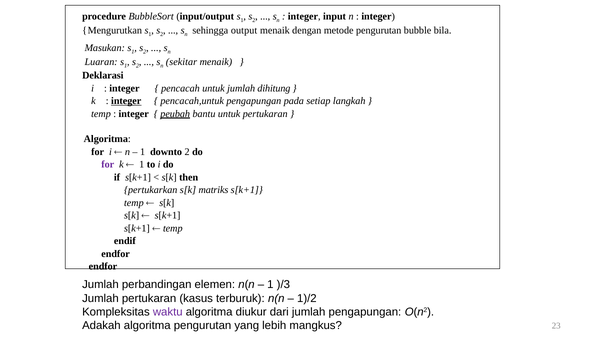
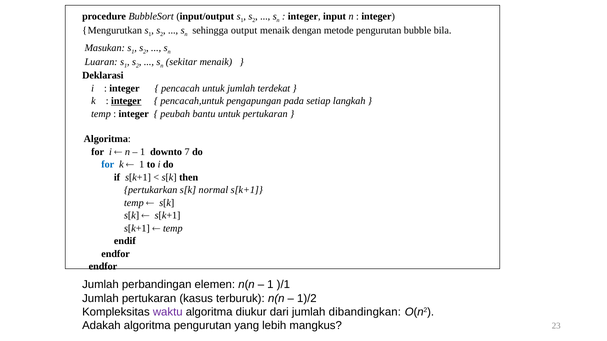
dihitung: dihitung -> terdekat (274, 88)
peubah underline: present -> none (175, 114)
downto 2: 2 -> 7 (187, 152)
for colour: purple -> blue (108, 165)
matriks: matriks -> normal (213, 190)
)/3: )/3 -> )/1 (283, 285)
jumlah pengapungan: pengapungan -> dibandingkan (365, 312)
